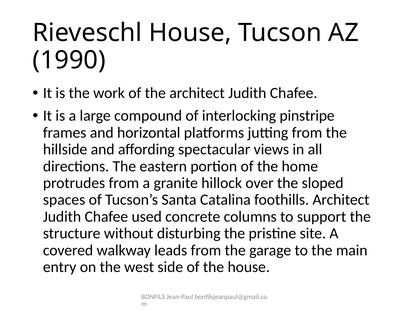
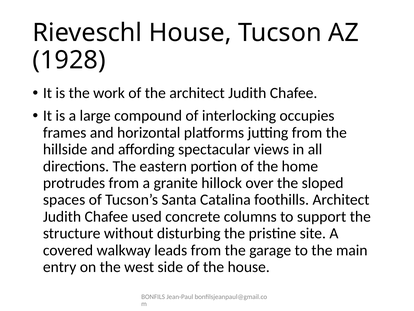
1990: 1990 -> 1928 (69, 60)
pinstripe: pinstripe -> occupies (307, 116)
